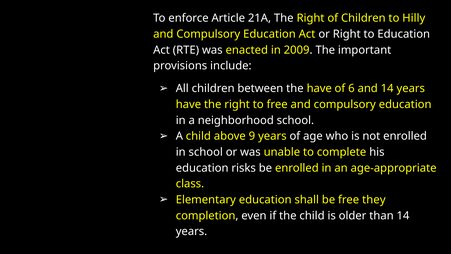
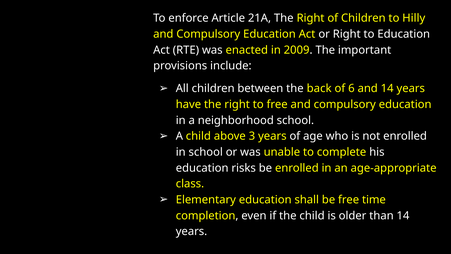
the have: have -> back (319, 88)
9: 9 -> 3 (252, 136)
they: they -> time (374, 200)
